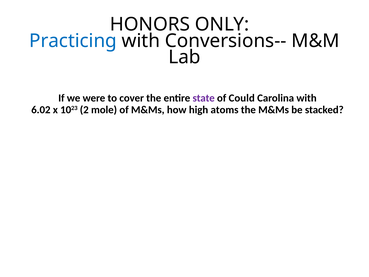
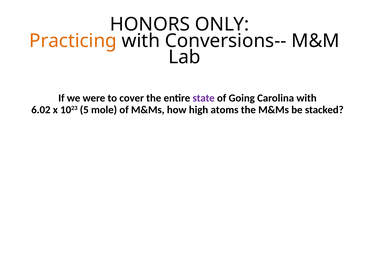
Practicing colour: blue -> orange (73, 41)
Could: Could -> Going (242, 98)
2: 2 -> 5 (84, 110)
